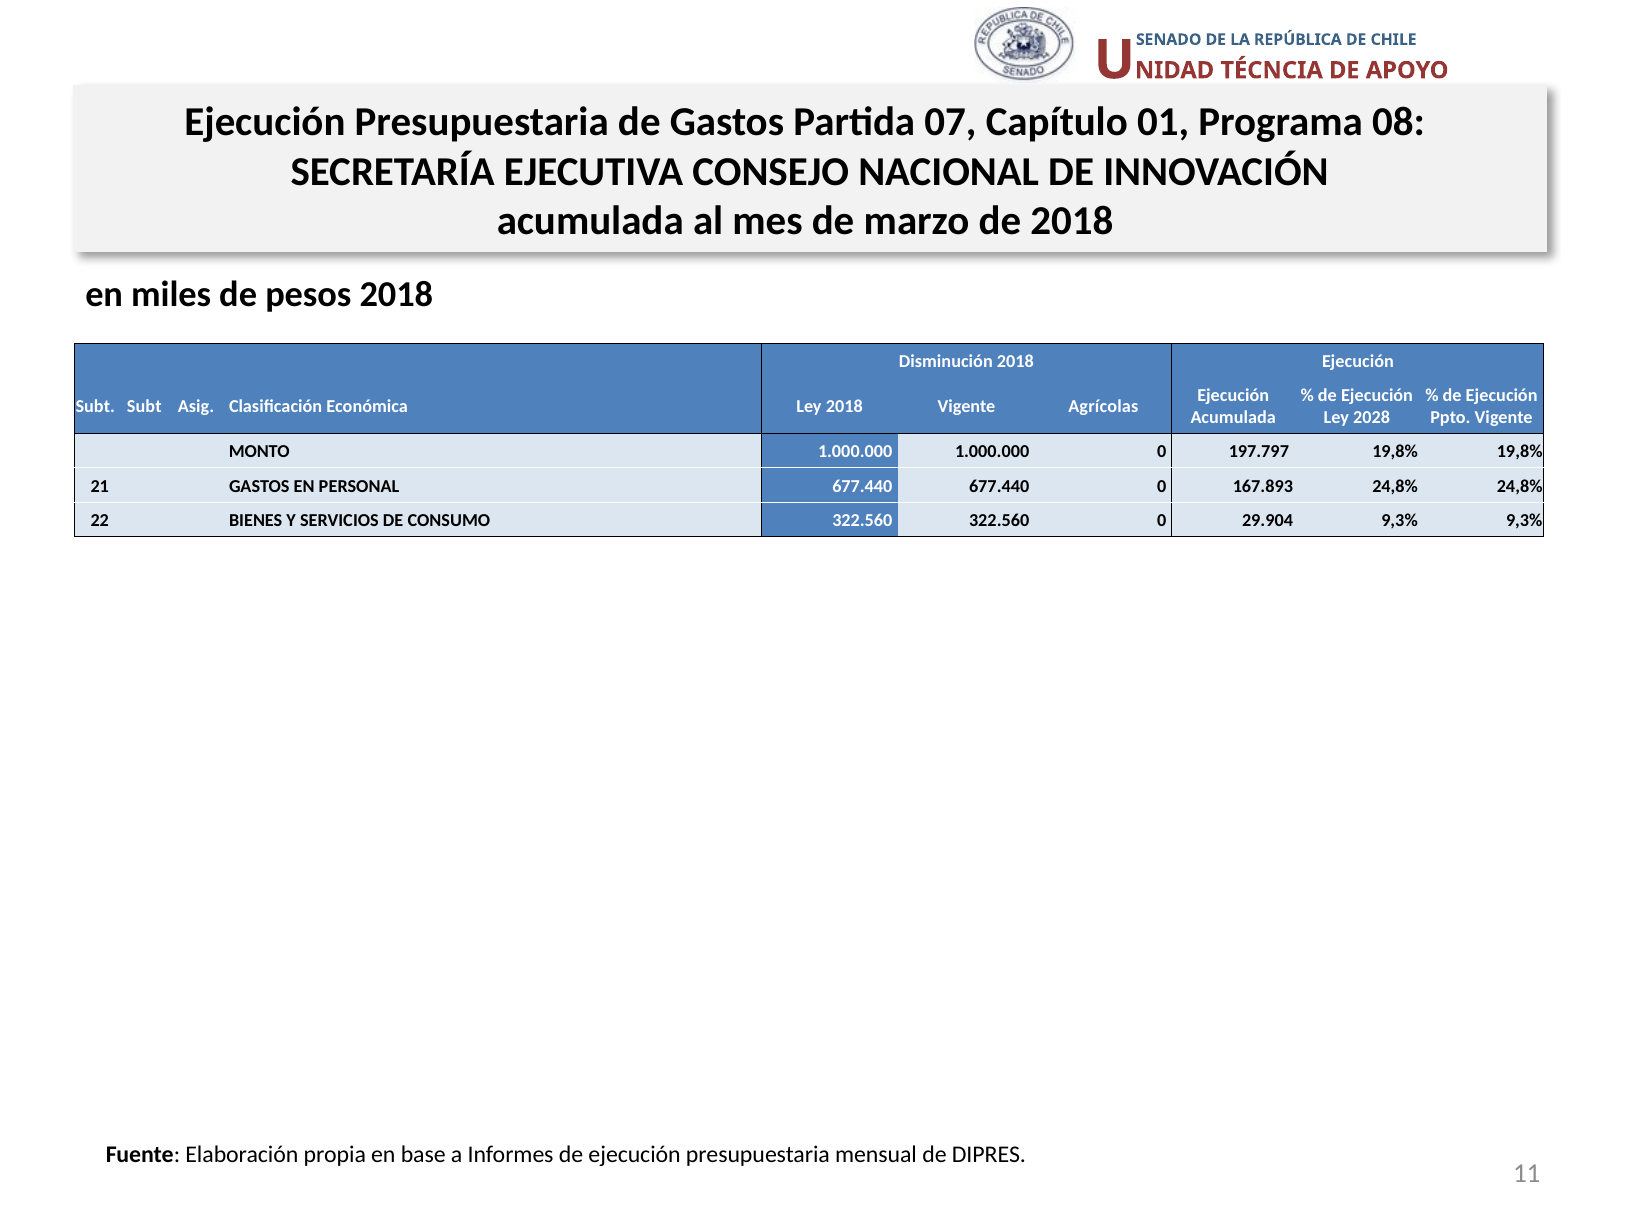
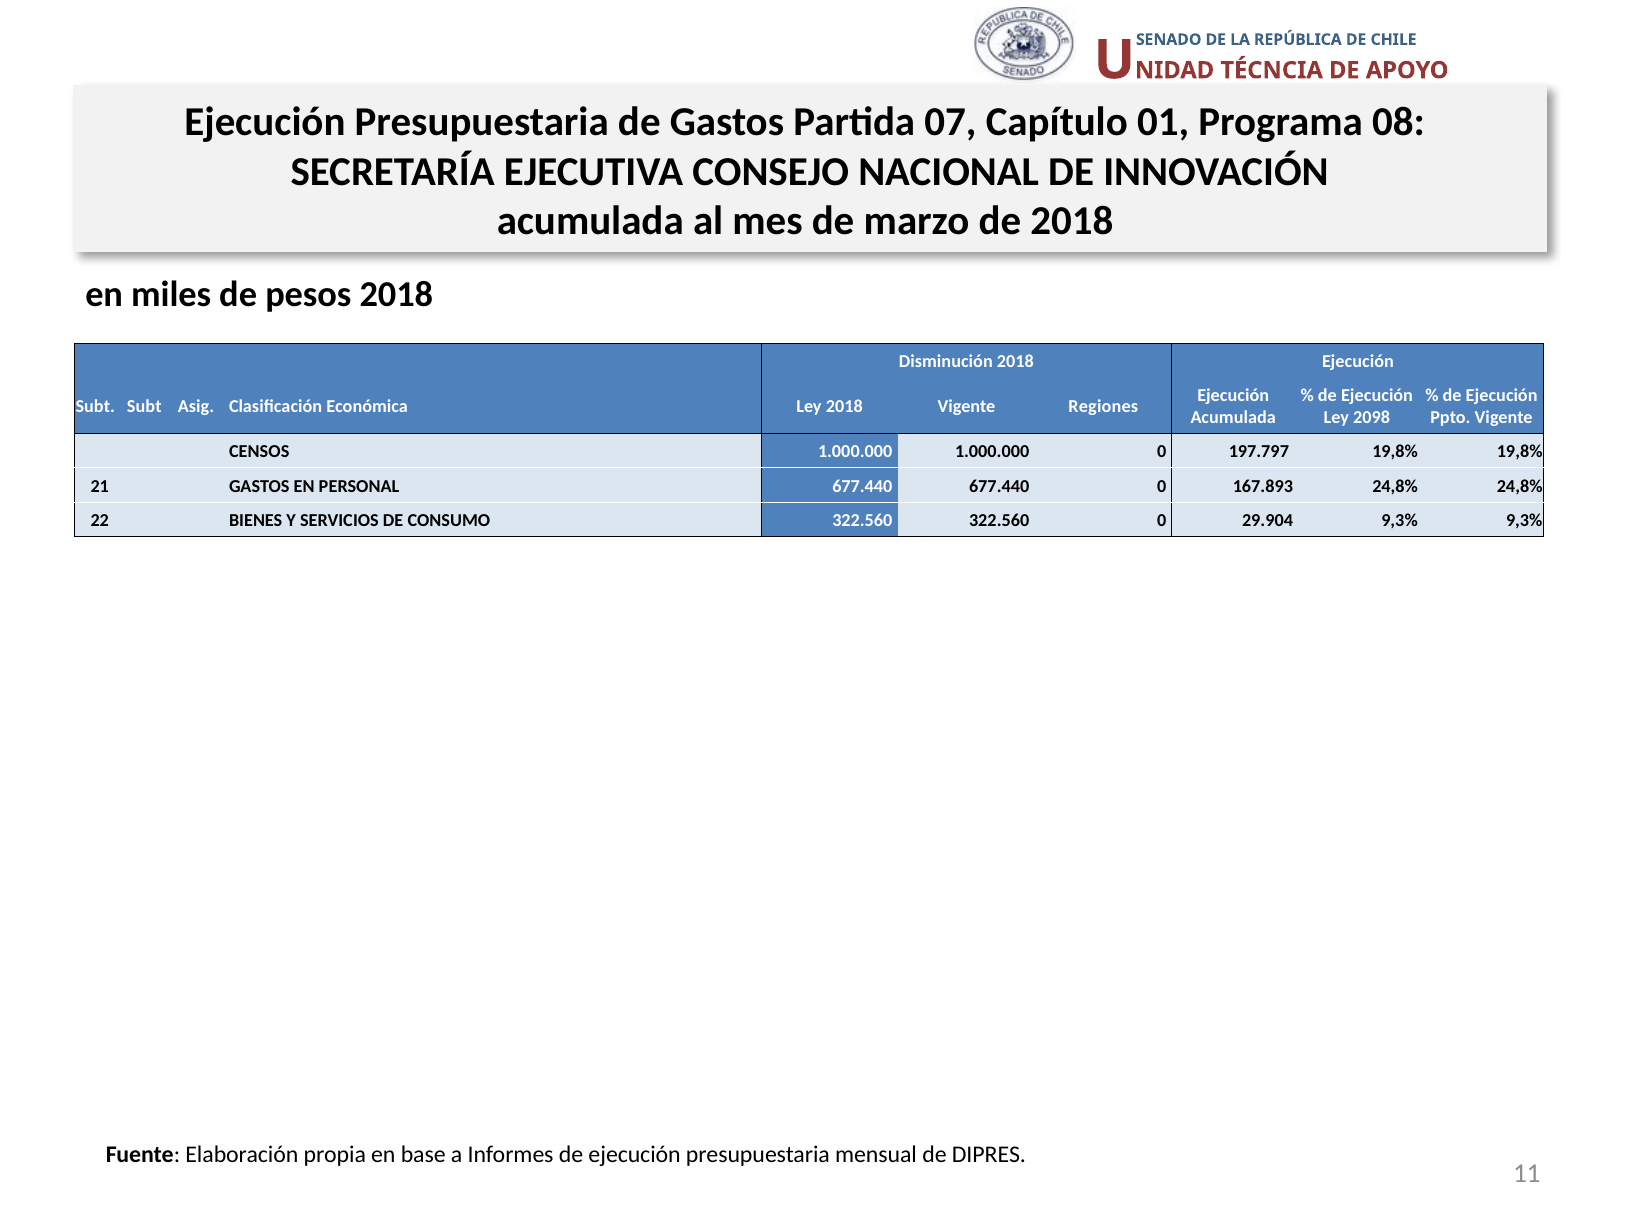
Agrícolas: Agrícolas -> Regiones (1103, 407)
2028: 2028 -> 2098 (1372, 418)
MONTO: MONTO -> CENSOS (259, 452)
